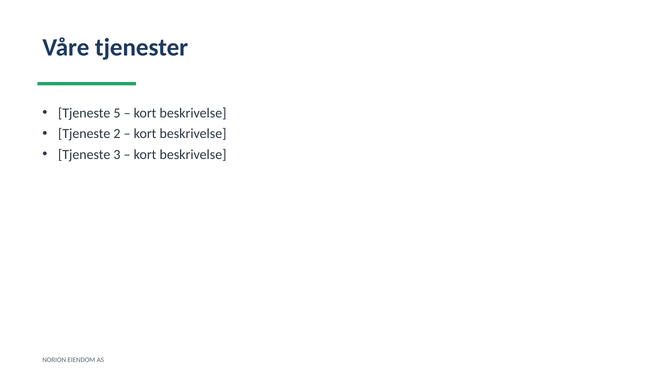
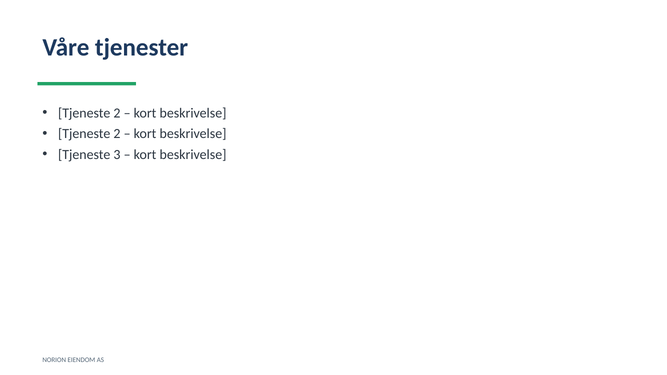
5: 5 -> 2 (117, 113)
